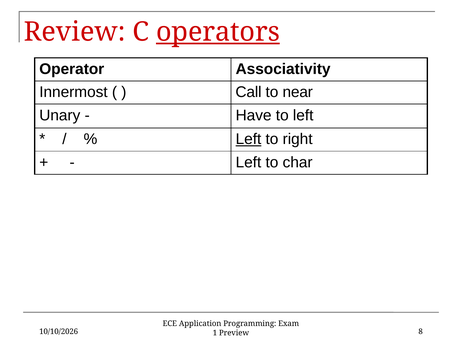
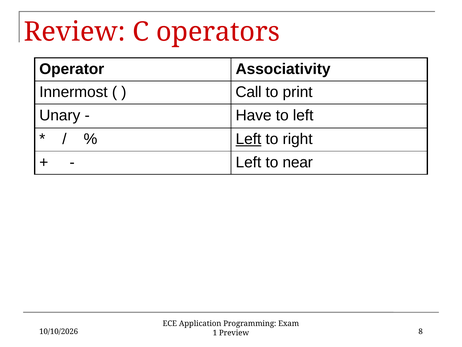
operators underline: present -> none (218, 32)
near: near -> print (298, 92)
char: char -> near (298, 162)
